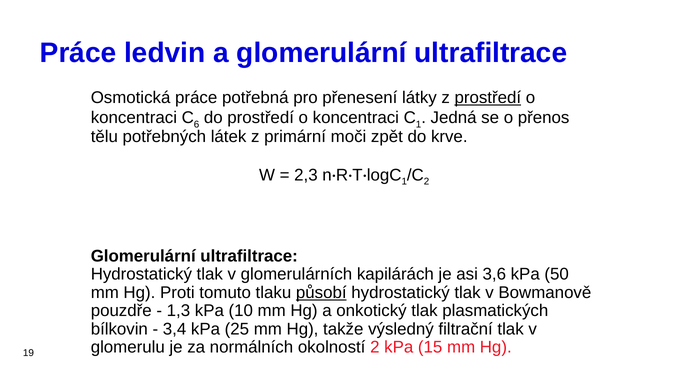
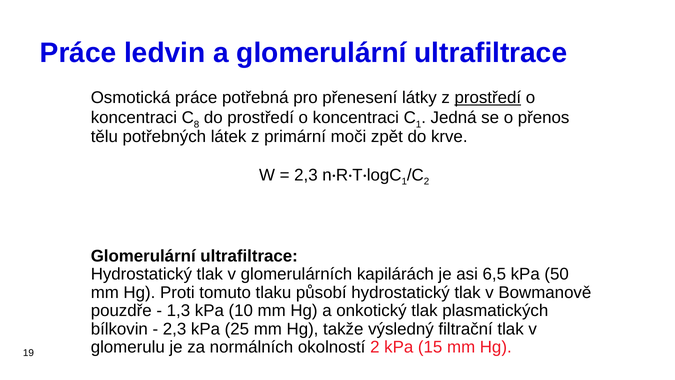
6: 6 -> 8 (197, 124)
3,6: 3,6 -> 6,5 (494, 274)
působí underline: present -> none (321, 292)
3,4: 3,4 -> 2,3 (175, 329)
